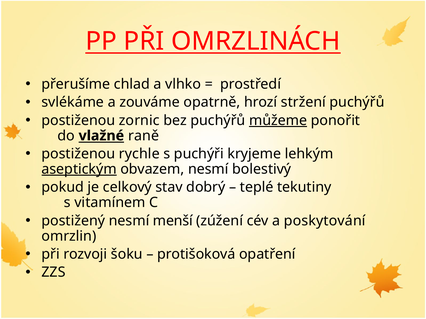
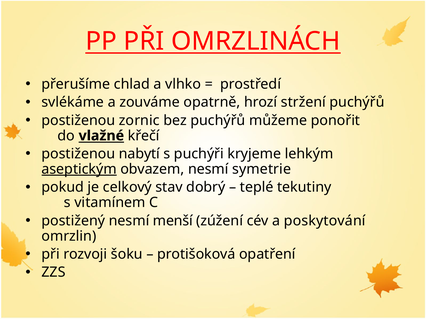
můžeme underline: present -> none (278, 121)
raně: raně -> křečí (144, 136)
rychle: rychle -> nabytí (139, 154)
bolestivý: bolestivý -> symetrie (262, 169)
